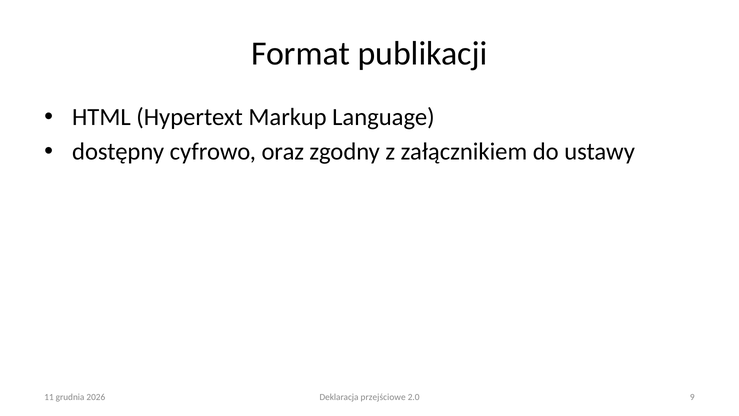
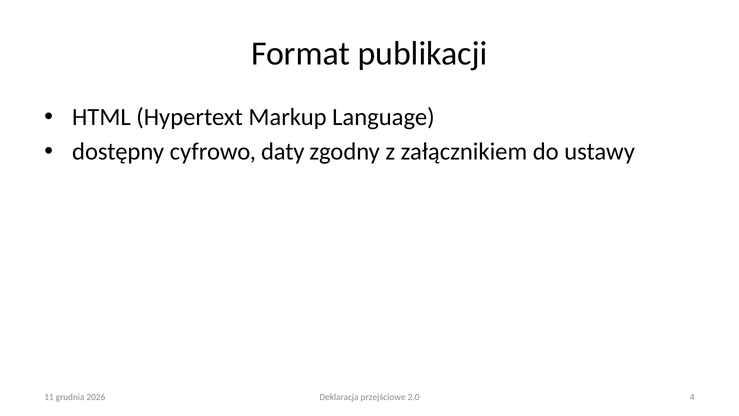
oraz: oraz -> daty (283, 152)
9: 9 -> 4 (692, 397)
